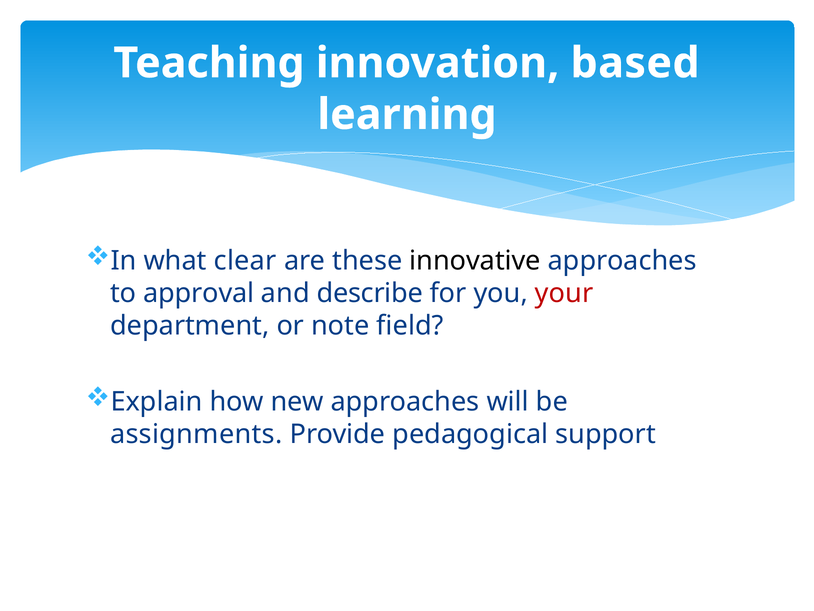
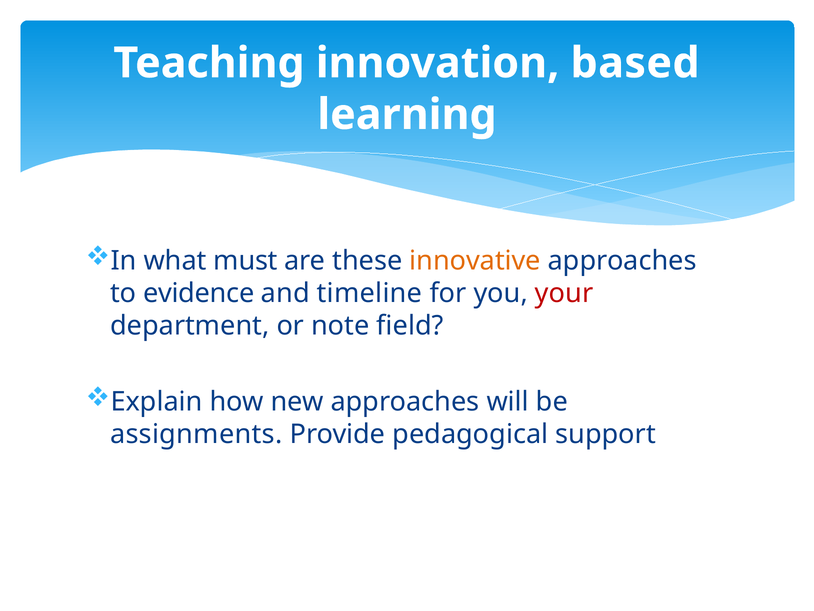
clear: clear -> must (245, 260)
innovative colour: black -> orange (475, 260)
approval: approval -> evidence (199, 293)
describe: describe -> timeline (370, 293)
